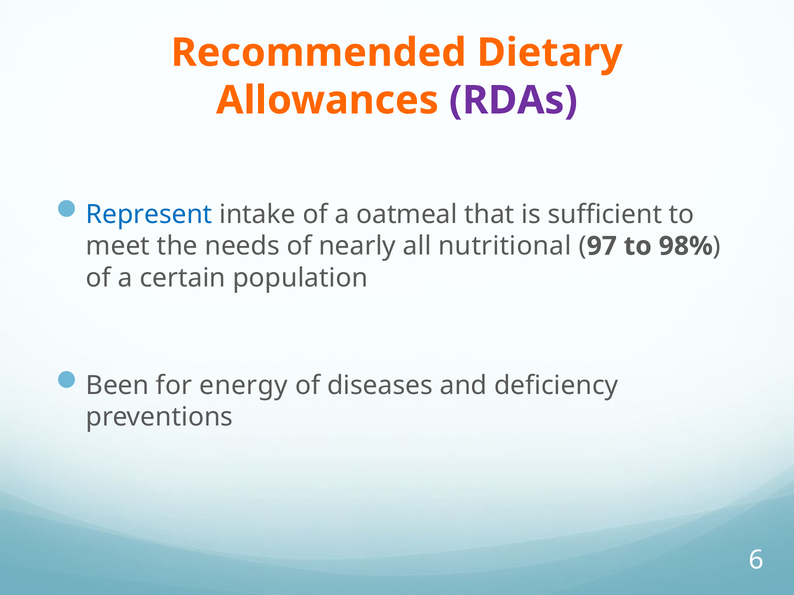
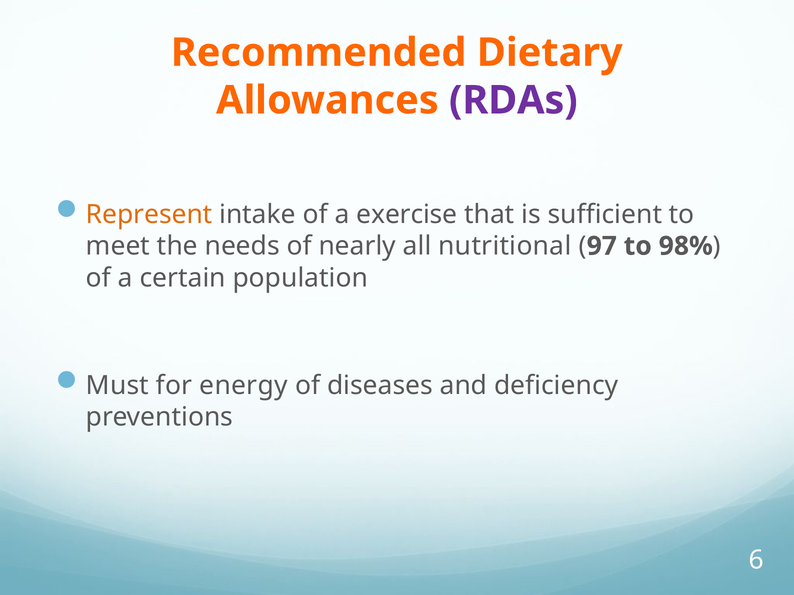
Represent colour: blue -> orange (149, 214)
oatmeal: oatmeal -> exercise (407, 214)
Been: Been -> Must (117, 386)
